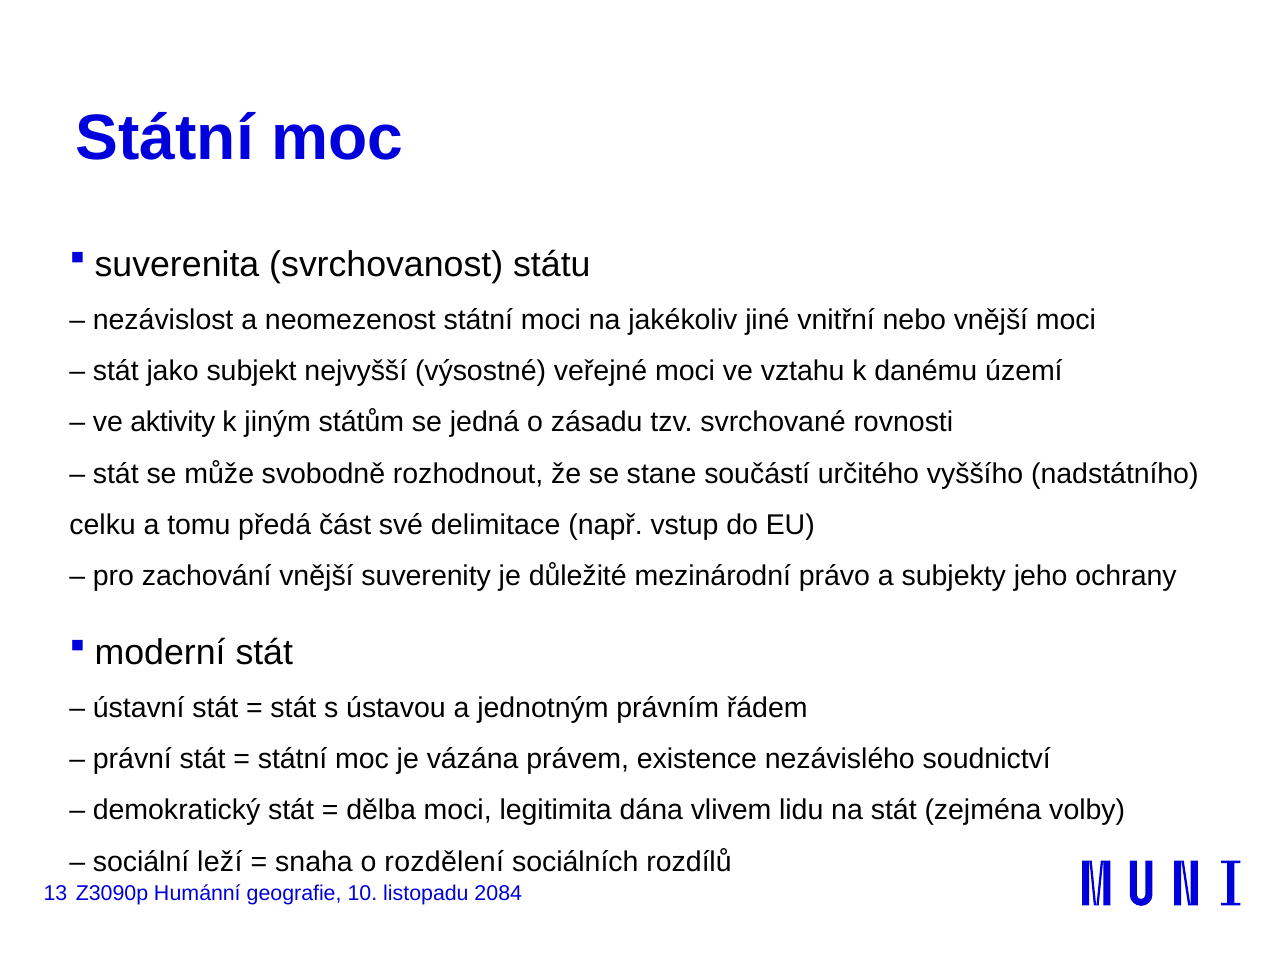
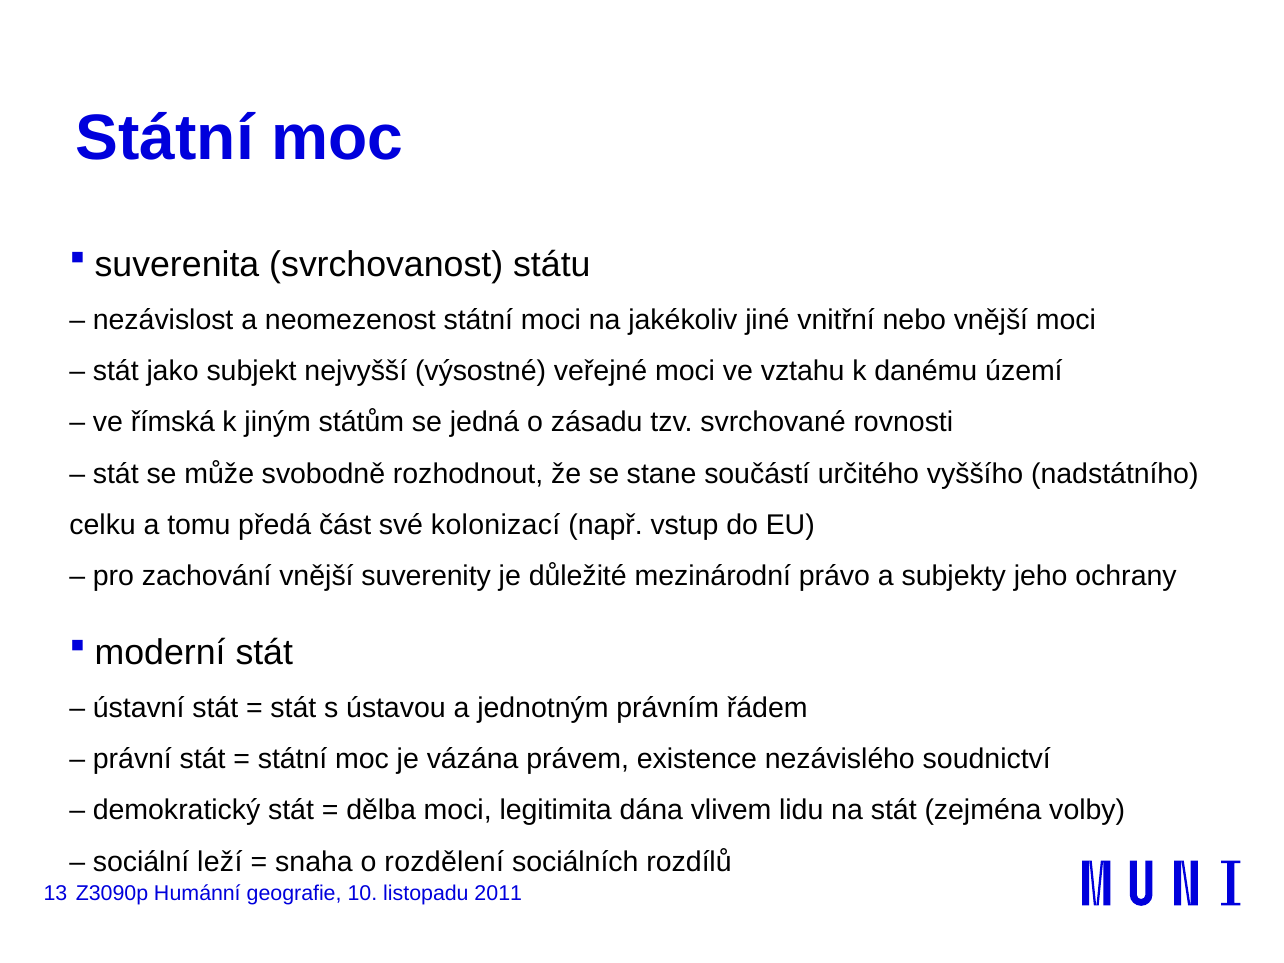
aktivity: aktivity -> římská (173, 422)
delimitace: delimitace -> kolonizací (496, 525)
2084: 2084 -> 2011 (498, 894)
